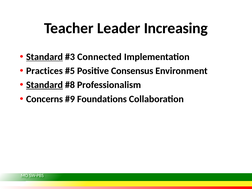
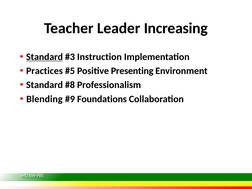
Connected: Connected -> Instruction (99, 57)
Consensus: Consensus -> Presenting (132, 71)
Standard underline: present -> none (45, 85)
Concerns: Concerns -> Blending (44, 99)
